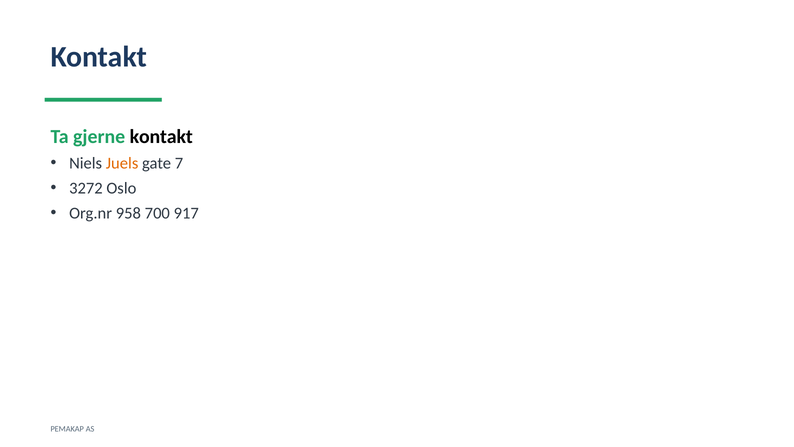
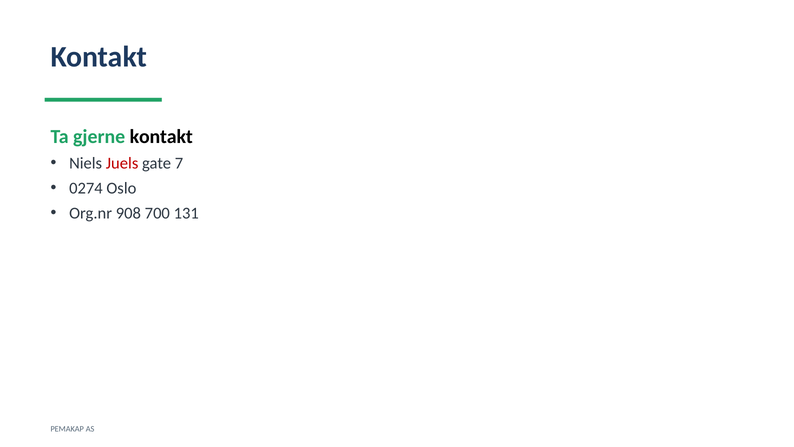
Juels colour: orange -> red (122, 163)
3272: 3272 -> 0274 (86, 188)
958: 958 -> 908 (128, 213)
917: 917 -> 131 (186, 213)
